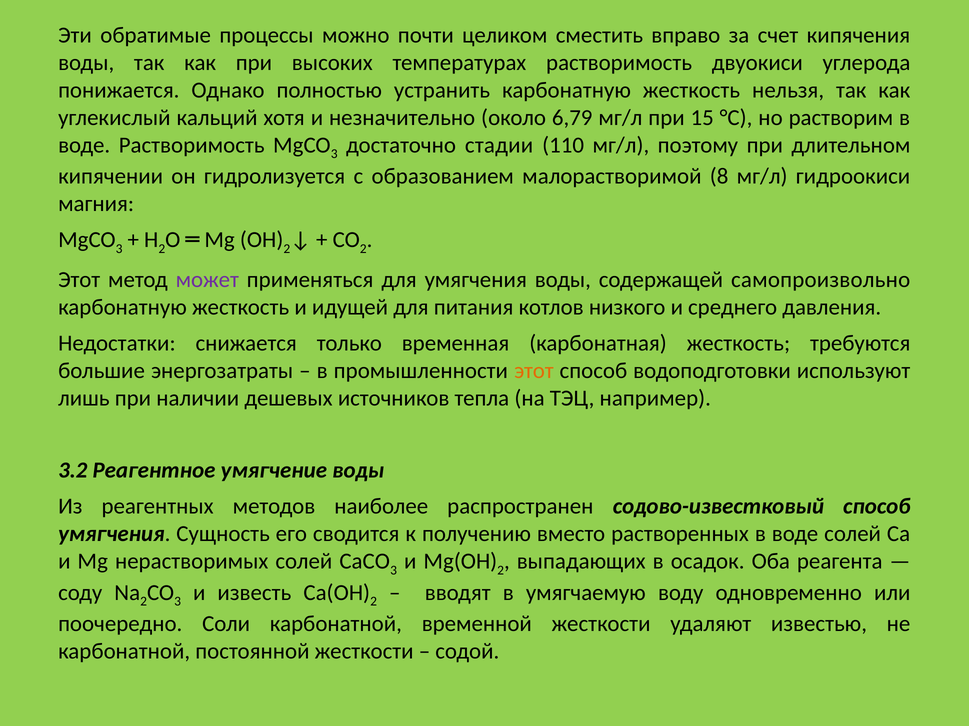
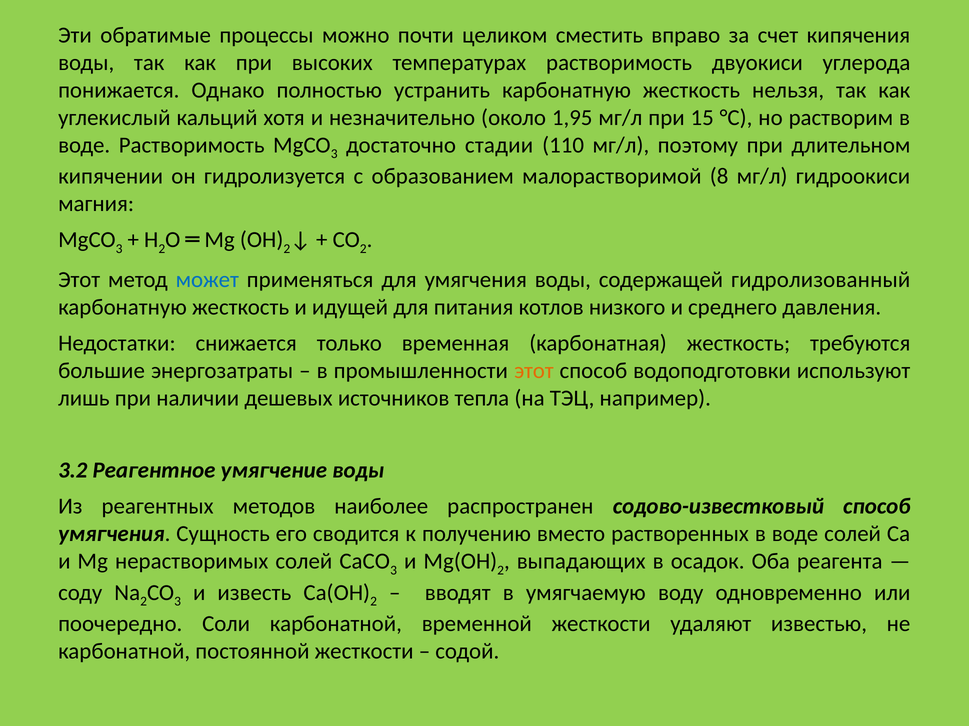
6,79: 6,79 -> 1,95 (572, 118)
может colour: purple -> blue (207, 280)
самопроизвольно: самопроизвольно -> гидролизованный (821, 280)
